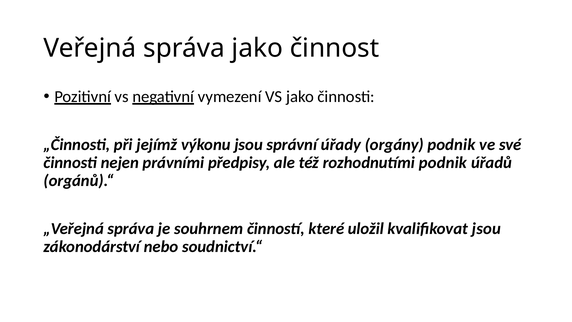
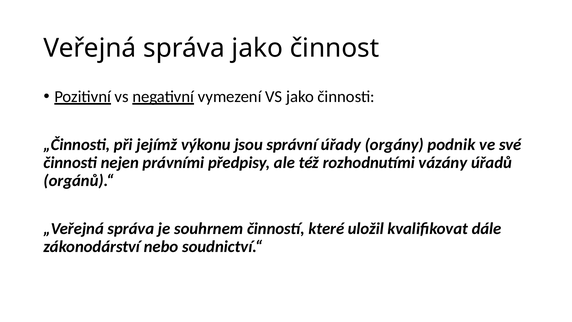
rozhodnutími podnik: podnik -> vázány (443, 163)
kvalifikovat jsou: jsou -> dále (487, 228)
